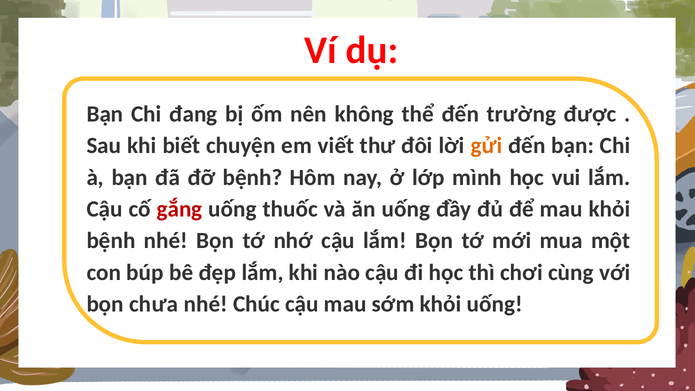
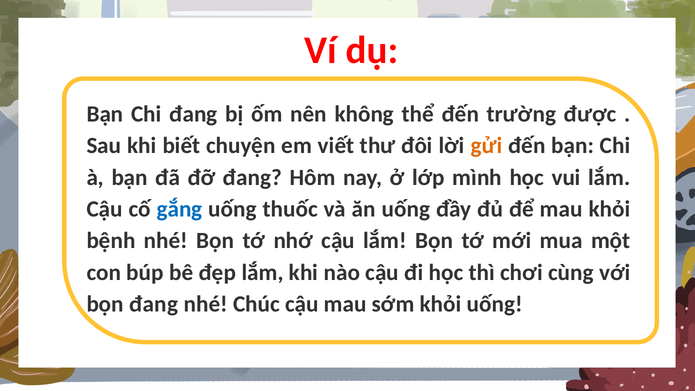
đỡ bệnh: bệnh -> đang (252, 177)
gắng colour: red -> blue (180, 209)
bọn chưa: chưa -> đang (154, 304)
